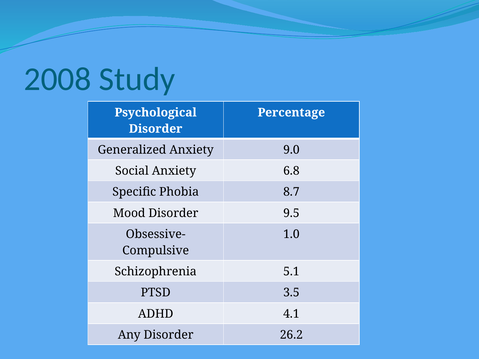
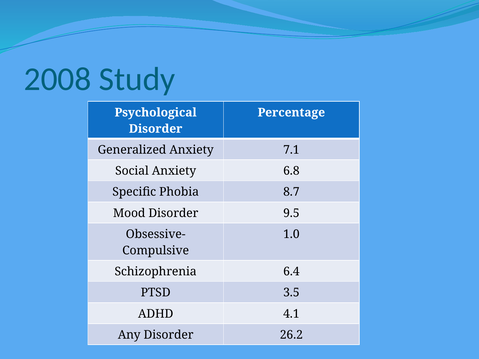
9.0: 9.0 -> 7.1 (291, 150)
5.1: 5.1 -> 6.4 (291, 272)
